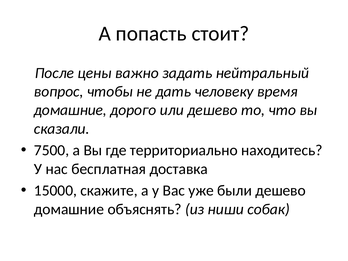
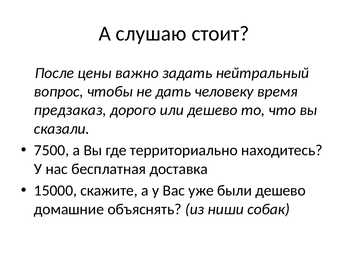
попасть: попасть -> слушаю (151, 34)
домашние: домашние -> предзаказ (70, 110)
